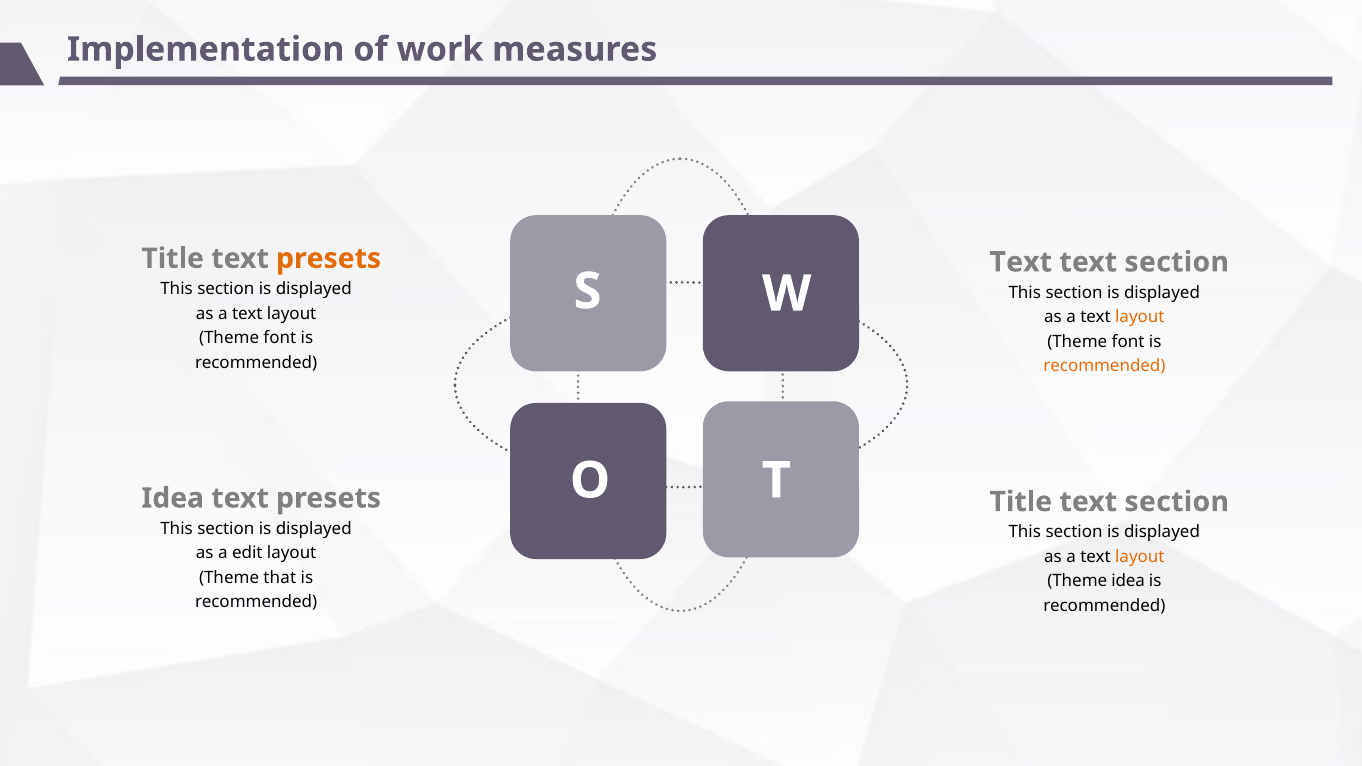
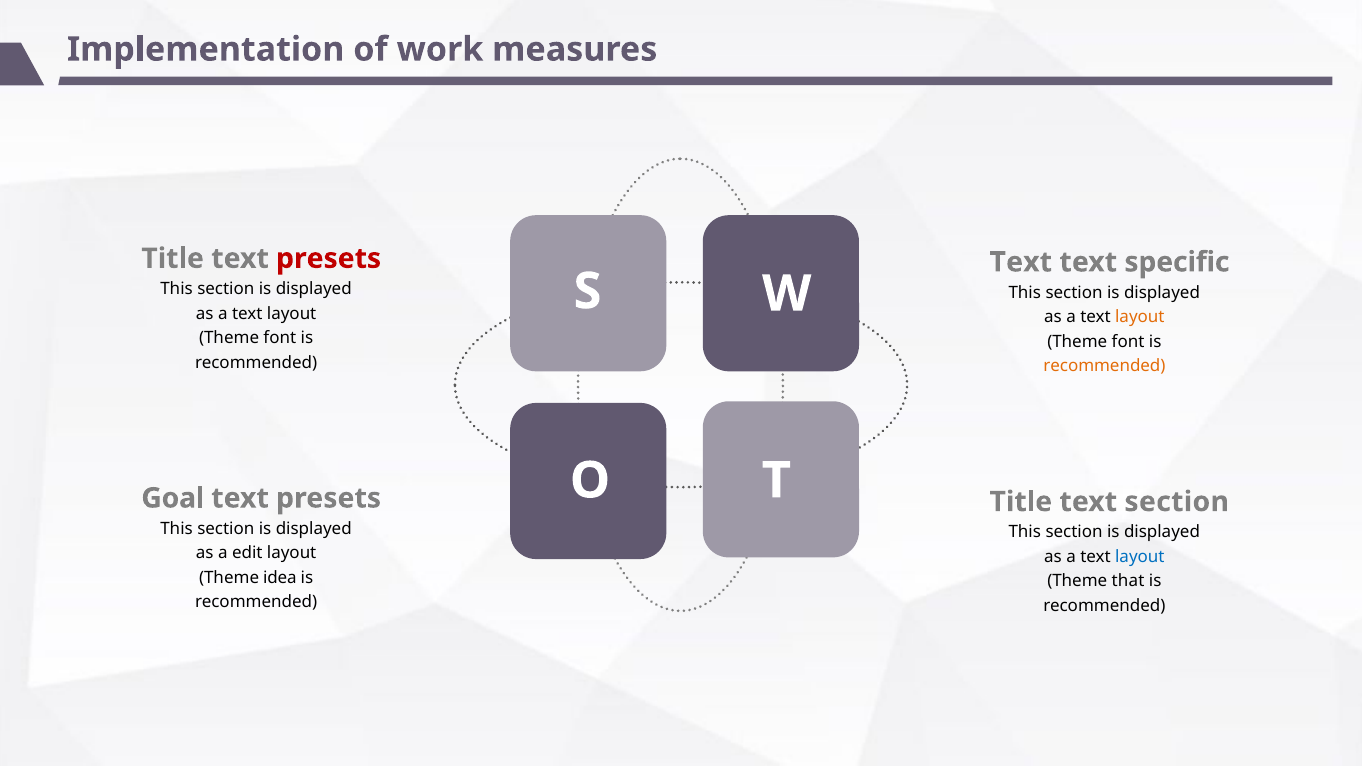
presets colour: orange -> red (329, 259)
section: section -> specific (1177, 262)
Idea: Idea -> Goal (173, 498)
layout colour: orange -> blue (1140, 557)
that: that -> idea (280, 578)
Theme idea: idea -> that (1128, 581)
